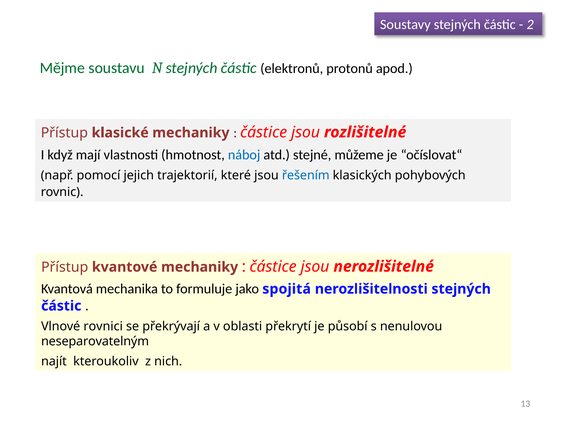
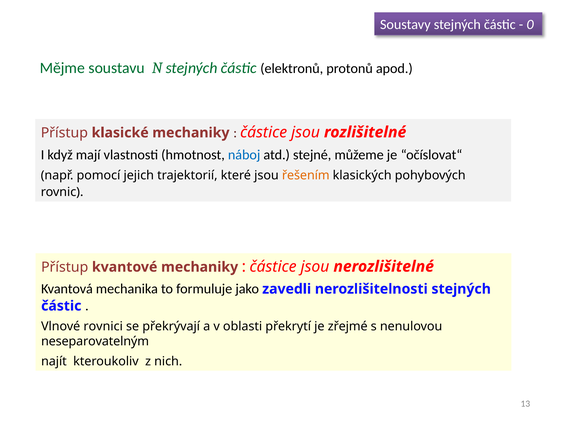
2: 2 -> 0 (530, 25)
řešením colour: blue -> orange (306, 175)
spojitá: spojitá -> zavedli (287, 289)
působí: působí -> zřejmé (348, 326)
